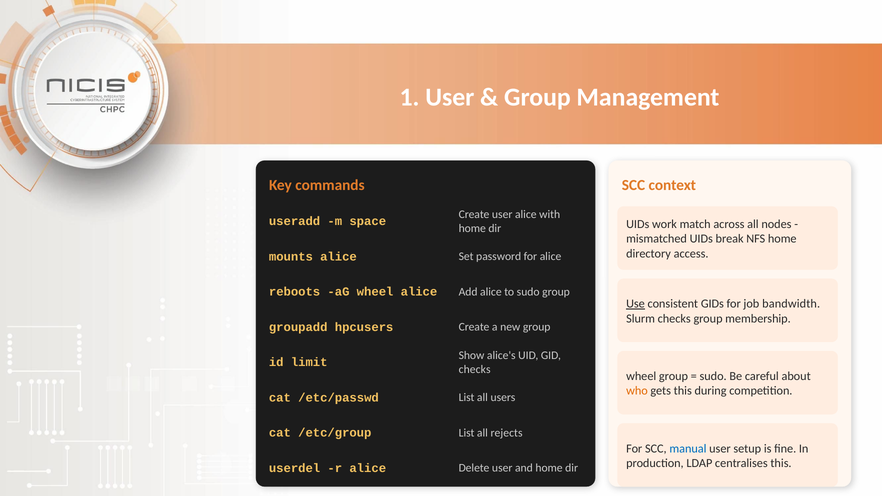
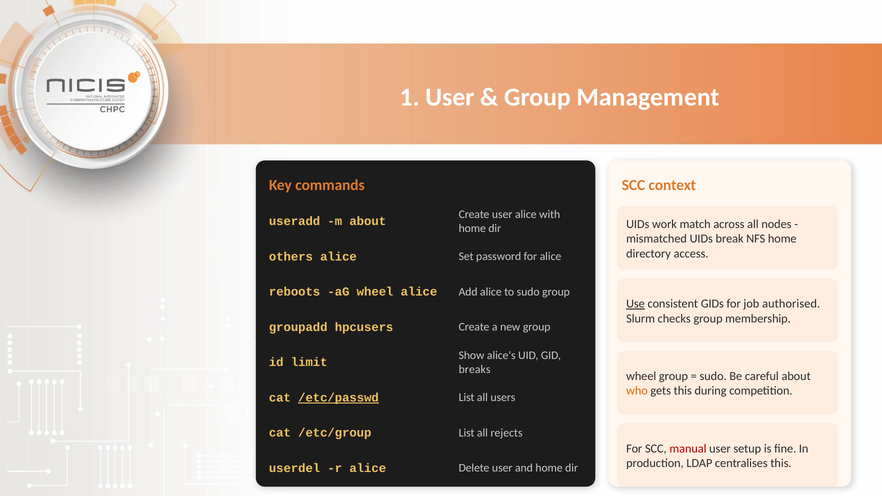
m space: space -> about (368, 221)
mounts: mounts -> others (291, 257)
bandwidth: bandwidth -> authorised (791, 304)
checks: checks -> breaks (475, 369)
/etc/passwd underline: none -> present (339, 398)
manual colour: blue -> red (688, 449)
